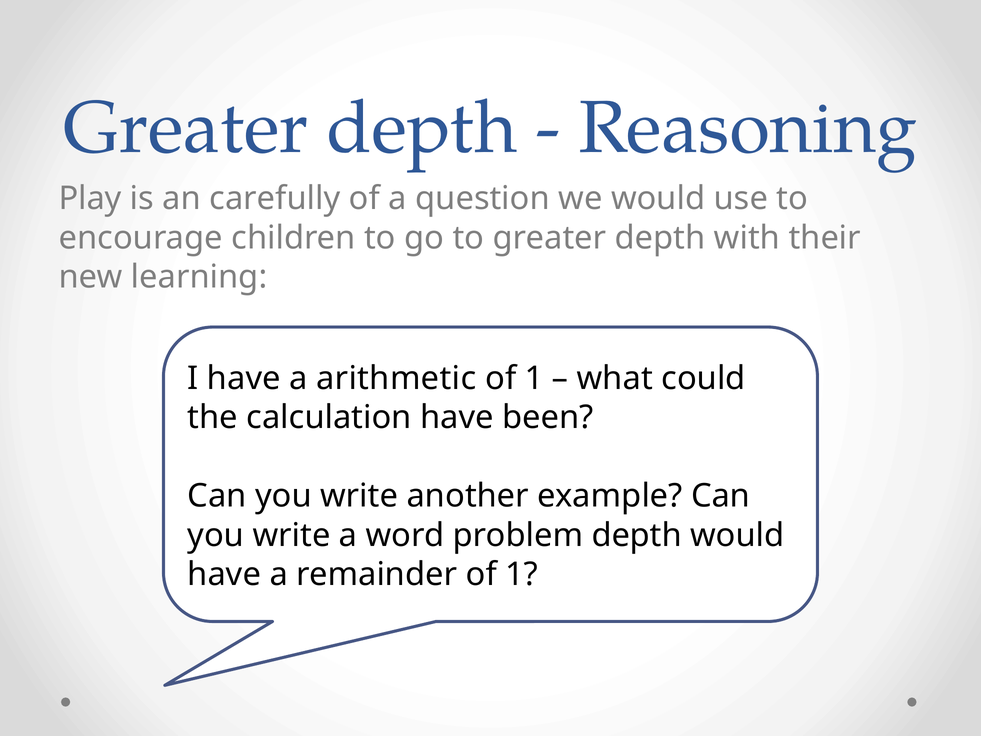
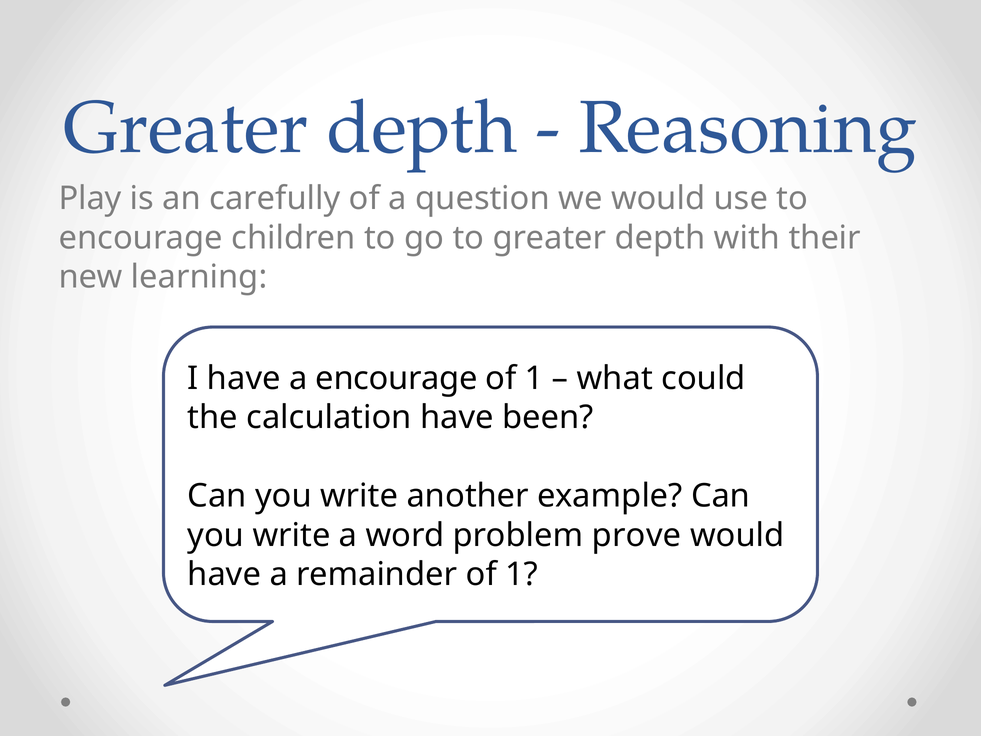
a arithmetic: arithmetic -> encourage (397, 378)
problem depth: depth -> prove (637, 535)
